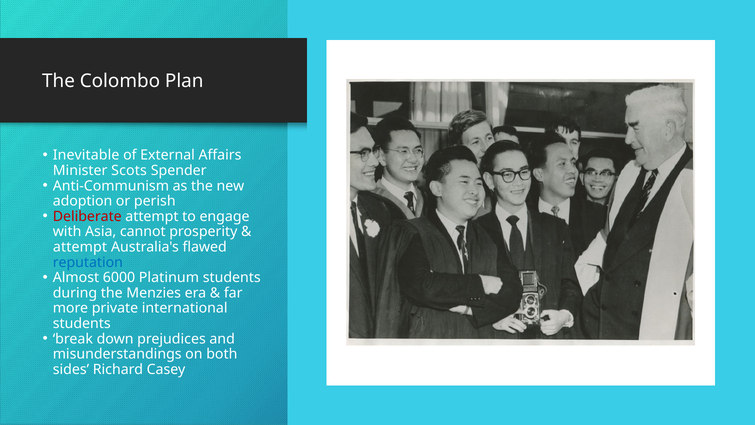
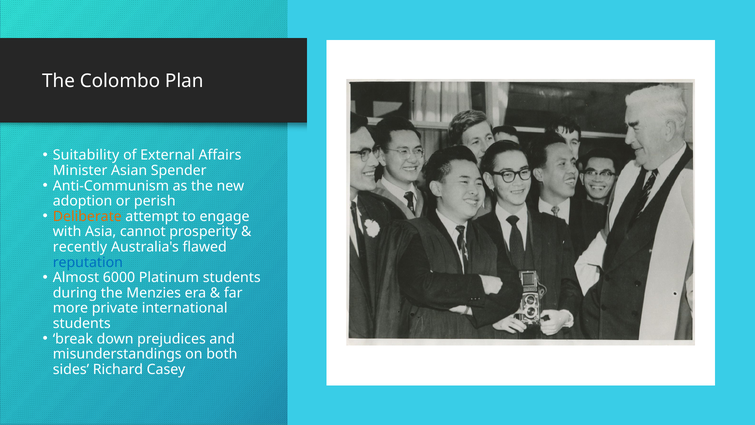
Inevitable: Inevitable -> Suitability (86, 155)
Scots: Scots -> Asian (129, 170)
Deliberate colour: red -> orange (87, 216)
attempt: attempt -> recently (80, 247)
